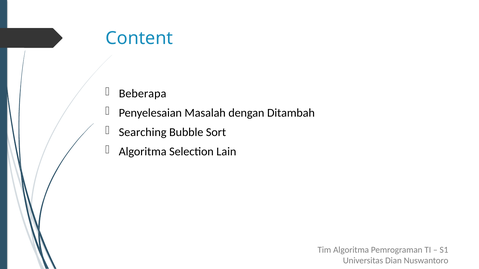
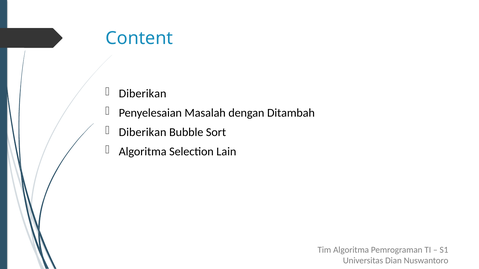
Beberapa: Beberapa -> Diberikan (143, 94)
Searching: Searching -> Diberikan (143, 132)
